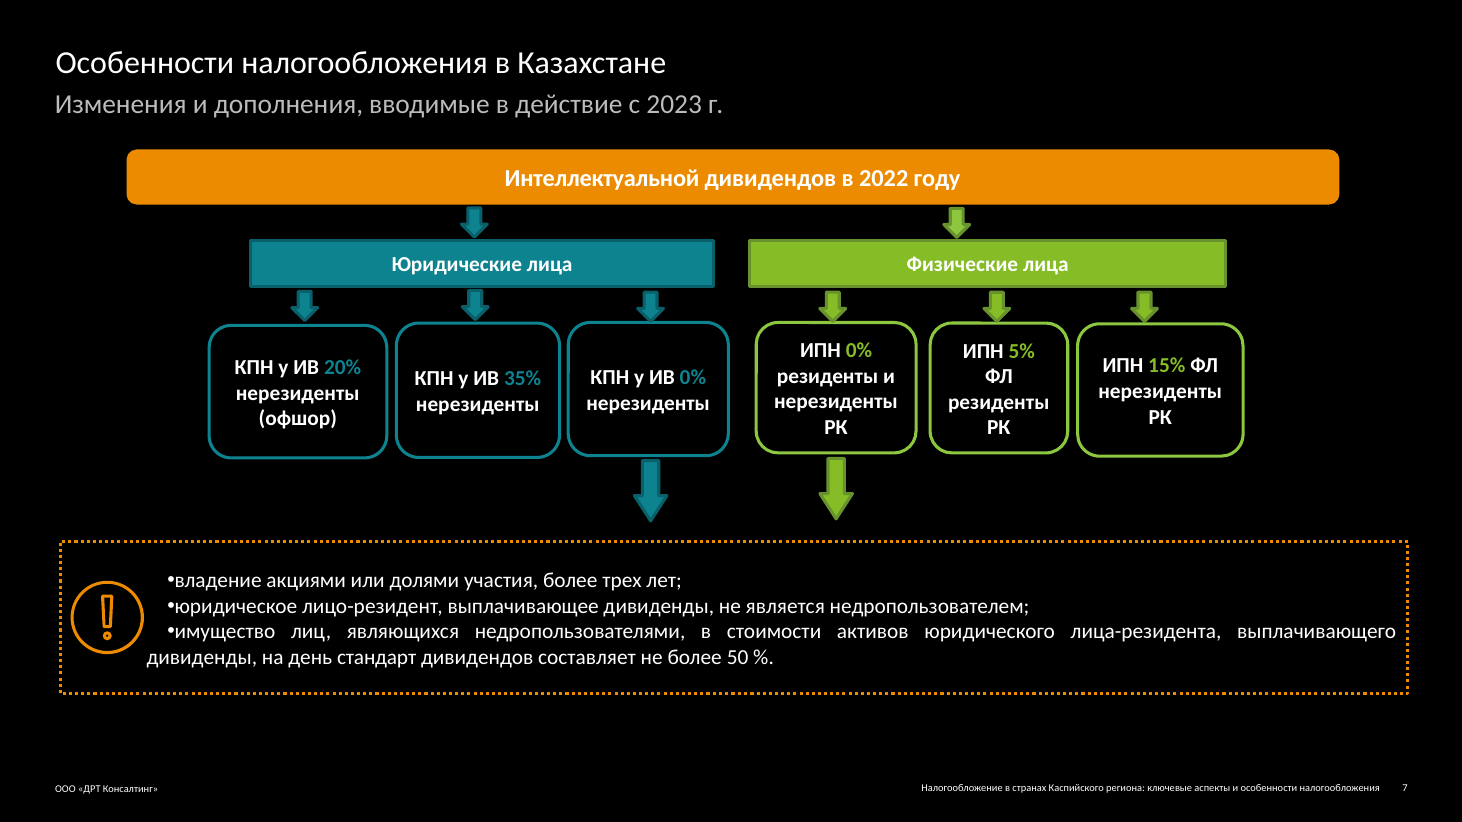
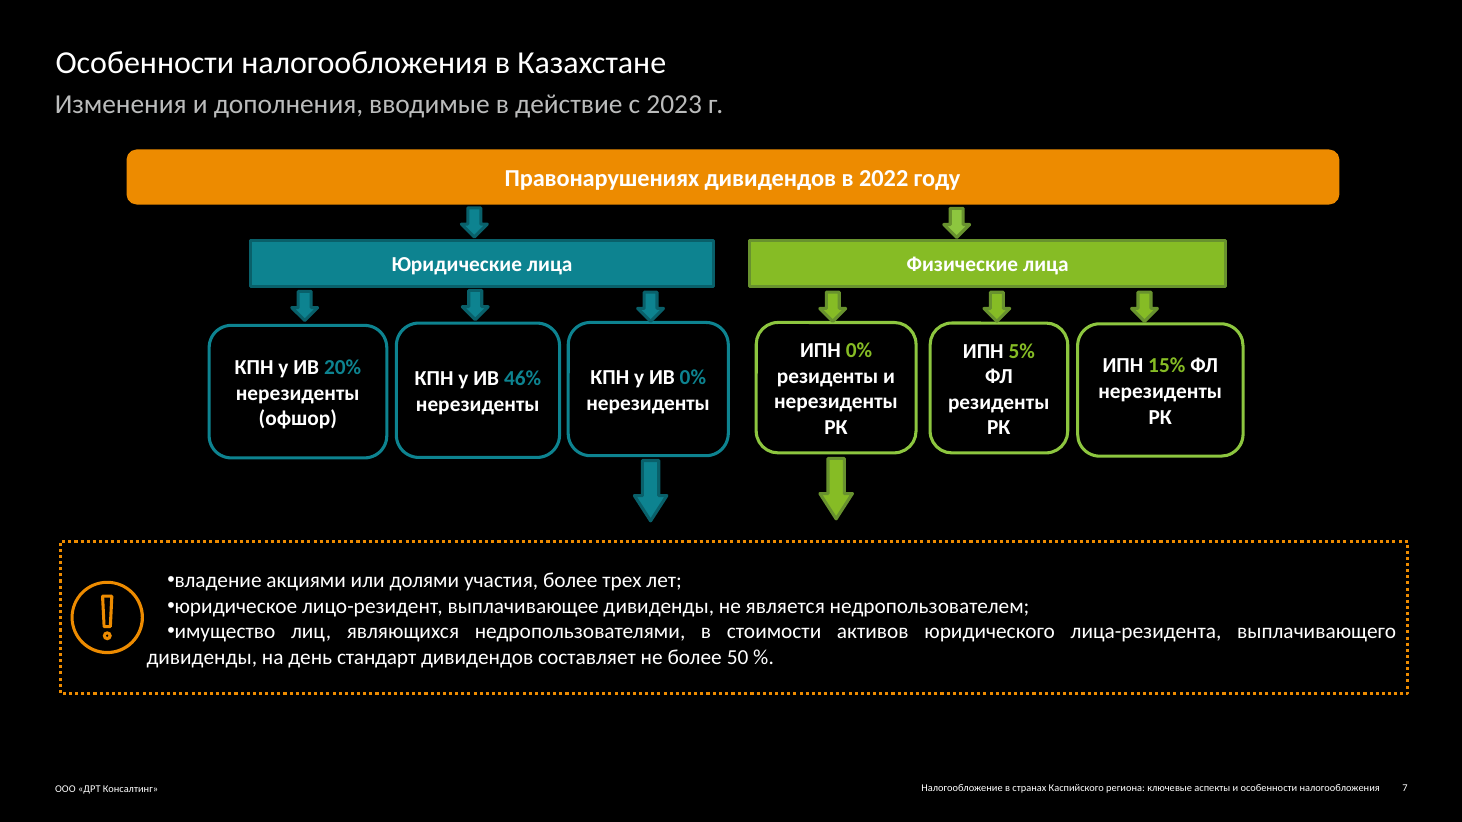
Интеллектуальной: Интеллектуальной -> Правонарушениях (602, 179)
35%: 35% -> 46% (523, 379)
